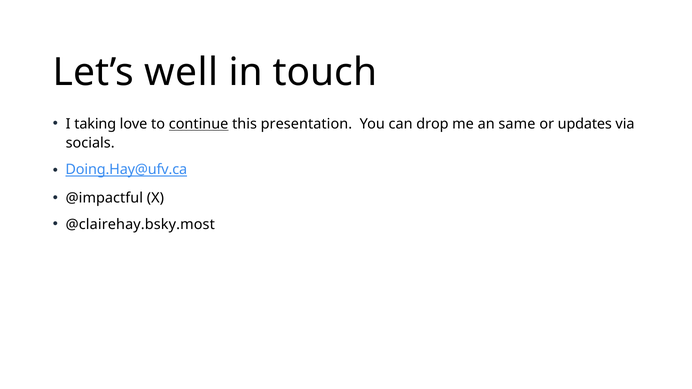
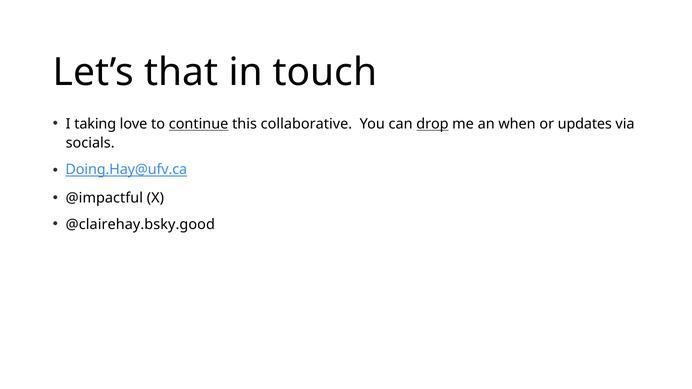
well: well -> that (181, 73)
presentation: presentation -> collaborative (306, 124)
drop underline: none -> present (432, 124)
same: same -> when (517, 124)
@clairehay.bsky.most: @clairehay.bsky.most -> @clairehay.bsky.good (140, 225)
